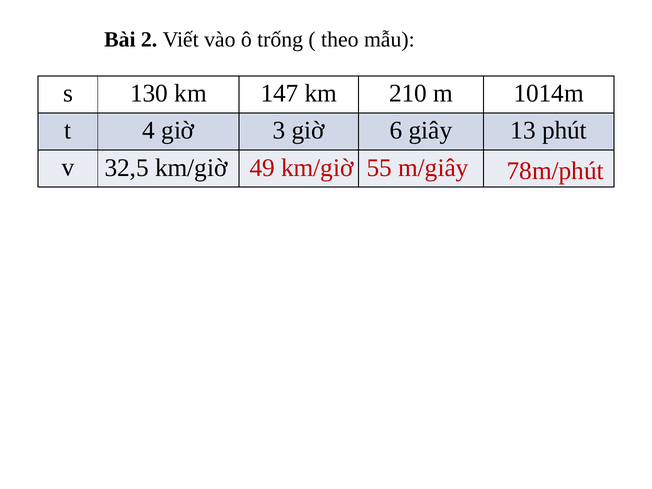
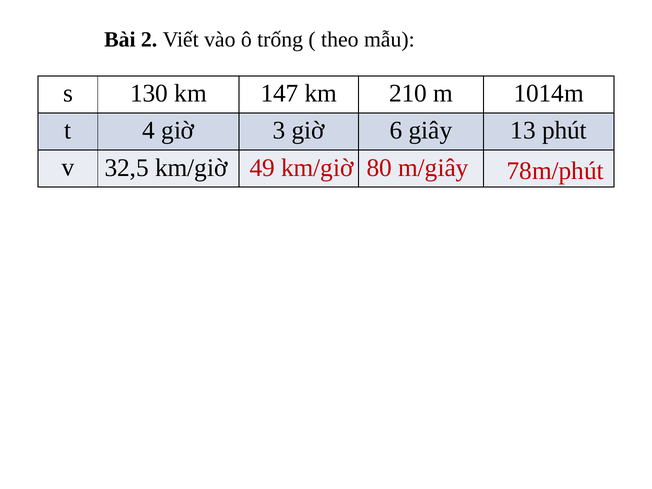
55: 55 -> 80 (379, 168)
